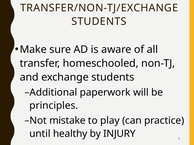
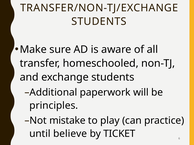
healthy: healthy -> believe (70, 134)
INJURY: INJURY -> TICKET (119, 134)
